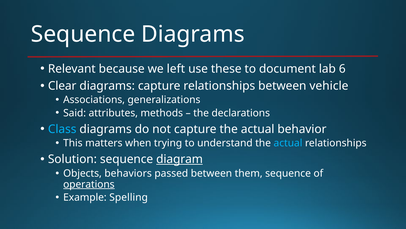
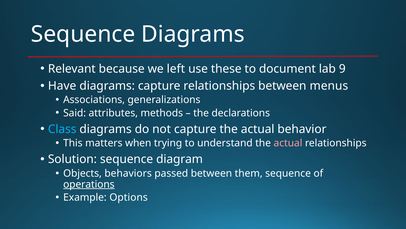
6: 6 -> 9 (342, 69)
Clear: Clear -> Have (62, 86)
vehicle: vehicle -> menus (329, 86)
actual colour: light blue -> pink (288, 143)
diagram underline: present -> none (180, 159)
Spelling: Spelling -> Options (129, 197)
